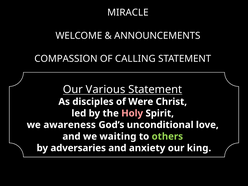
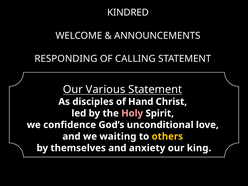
MIRACLE: MIRACLE -> KINDRED (128, 12)
COMPASSION: COMPASSION -> RESPONDING (66, 59)
Were: Were -> Hand (141, 102)
awareness: awareness -> confidence (70, 125)
others colour: light green -> yellow (167, 136)
adversaries: adversaries -> themselves (78, 148)
